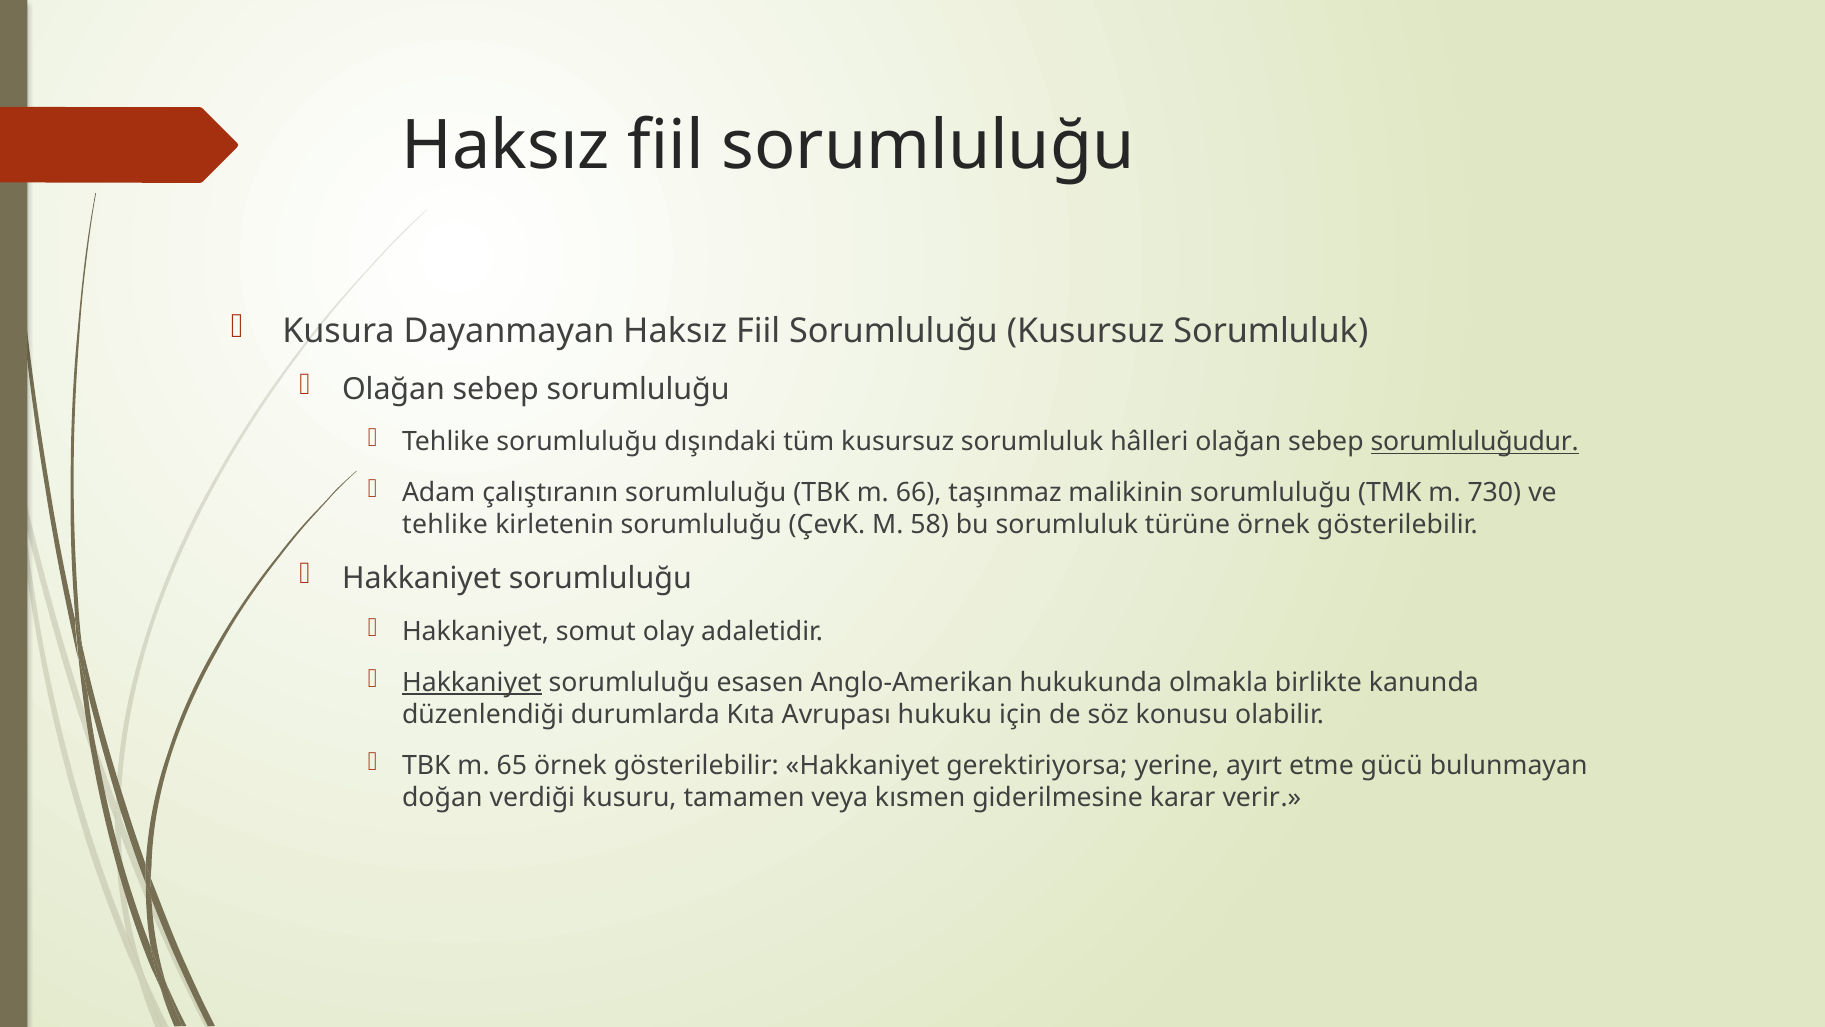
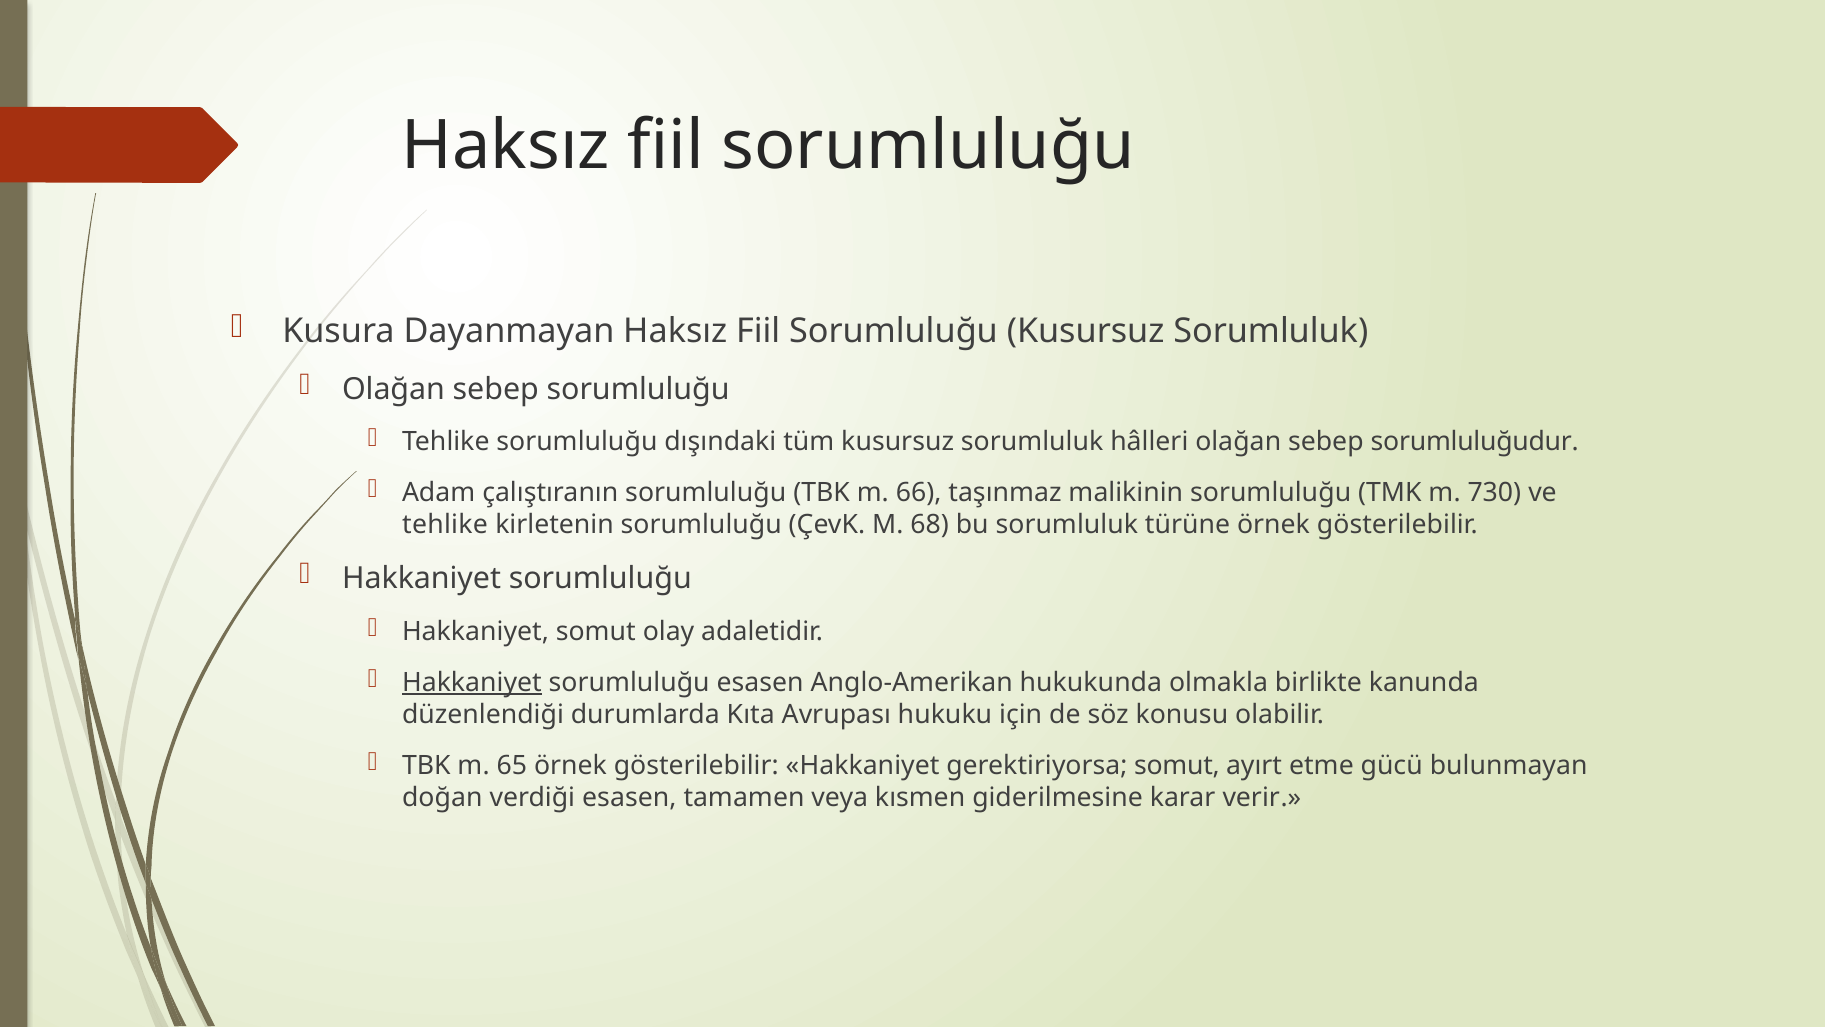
sorumluluğudur underline: present -> none (1475, 442)
58: 58 -> 68 (930, 525)
gerektiriyorsa yerine: yerine -> somut (1177, 765)
verdiği kusuru: kusuru -> esasen (629, 797)
